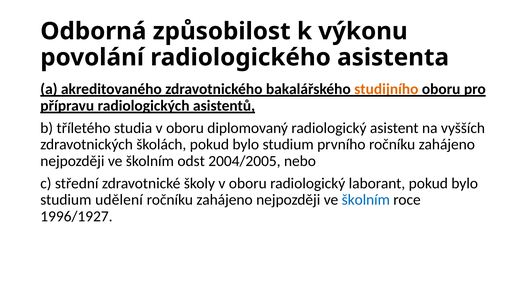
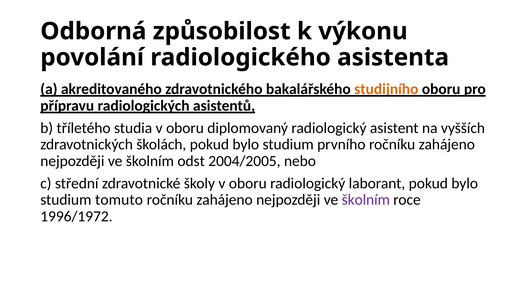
udělení: udělení -> tomuto (119, 200)
školním colour: blue -> purple (366, 200)
1996/1927: 1996/1927 -> 1996/1972 (76, 217)
